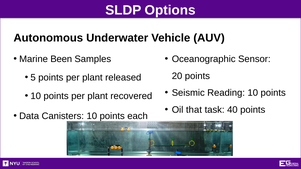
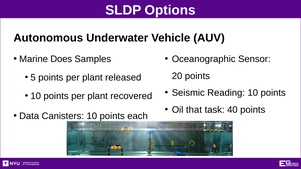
Been: Been -> Does (61, 59)
